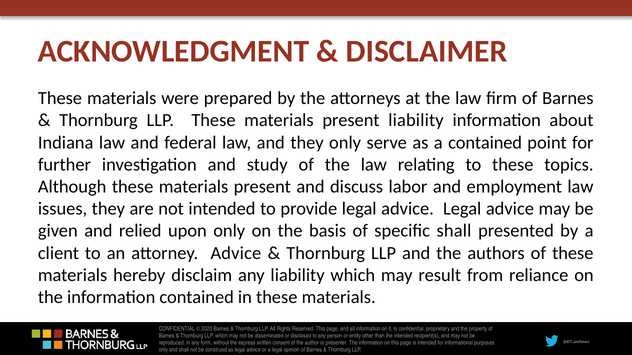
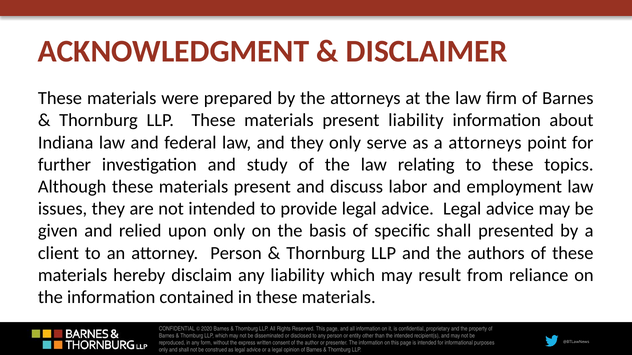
a contained: contained -> attorneys (485, 143)
attorney Advice: Advice -> Person (236, 253)
